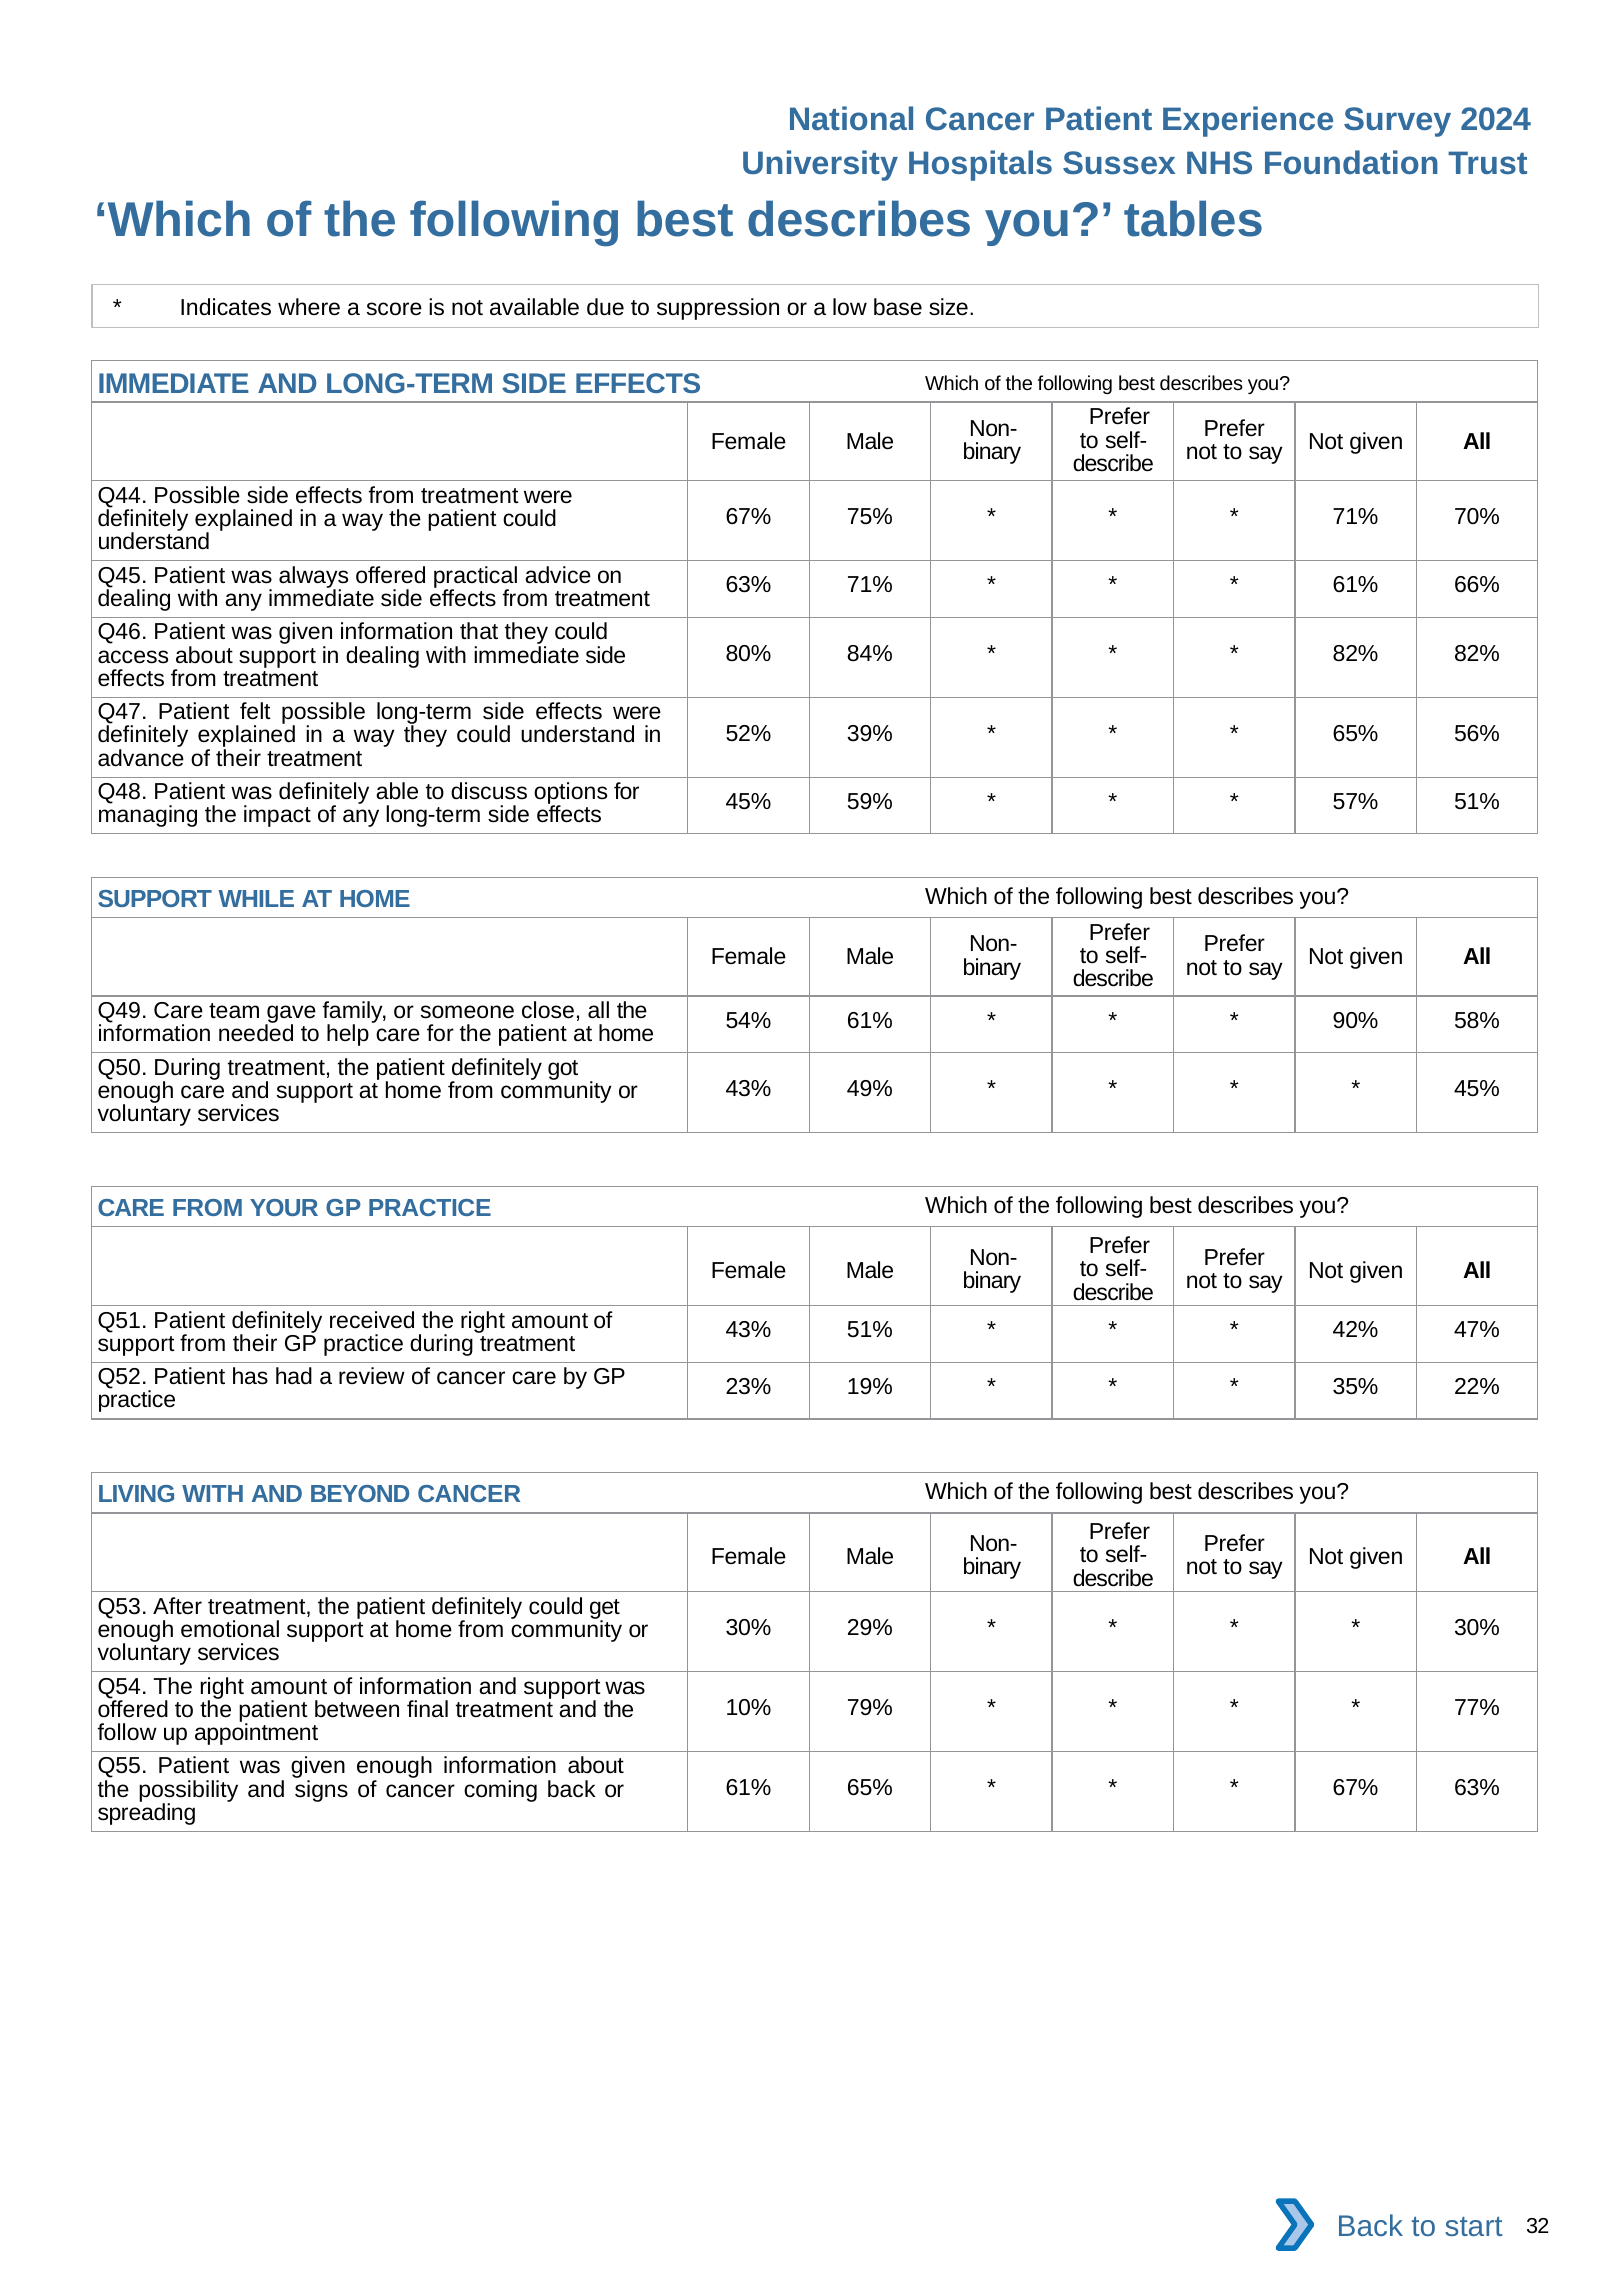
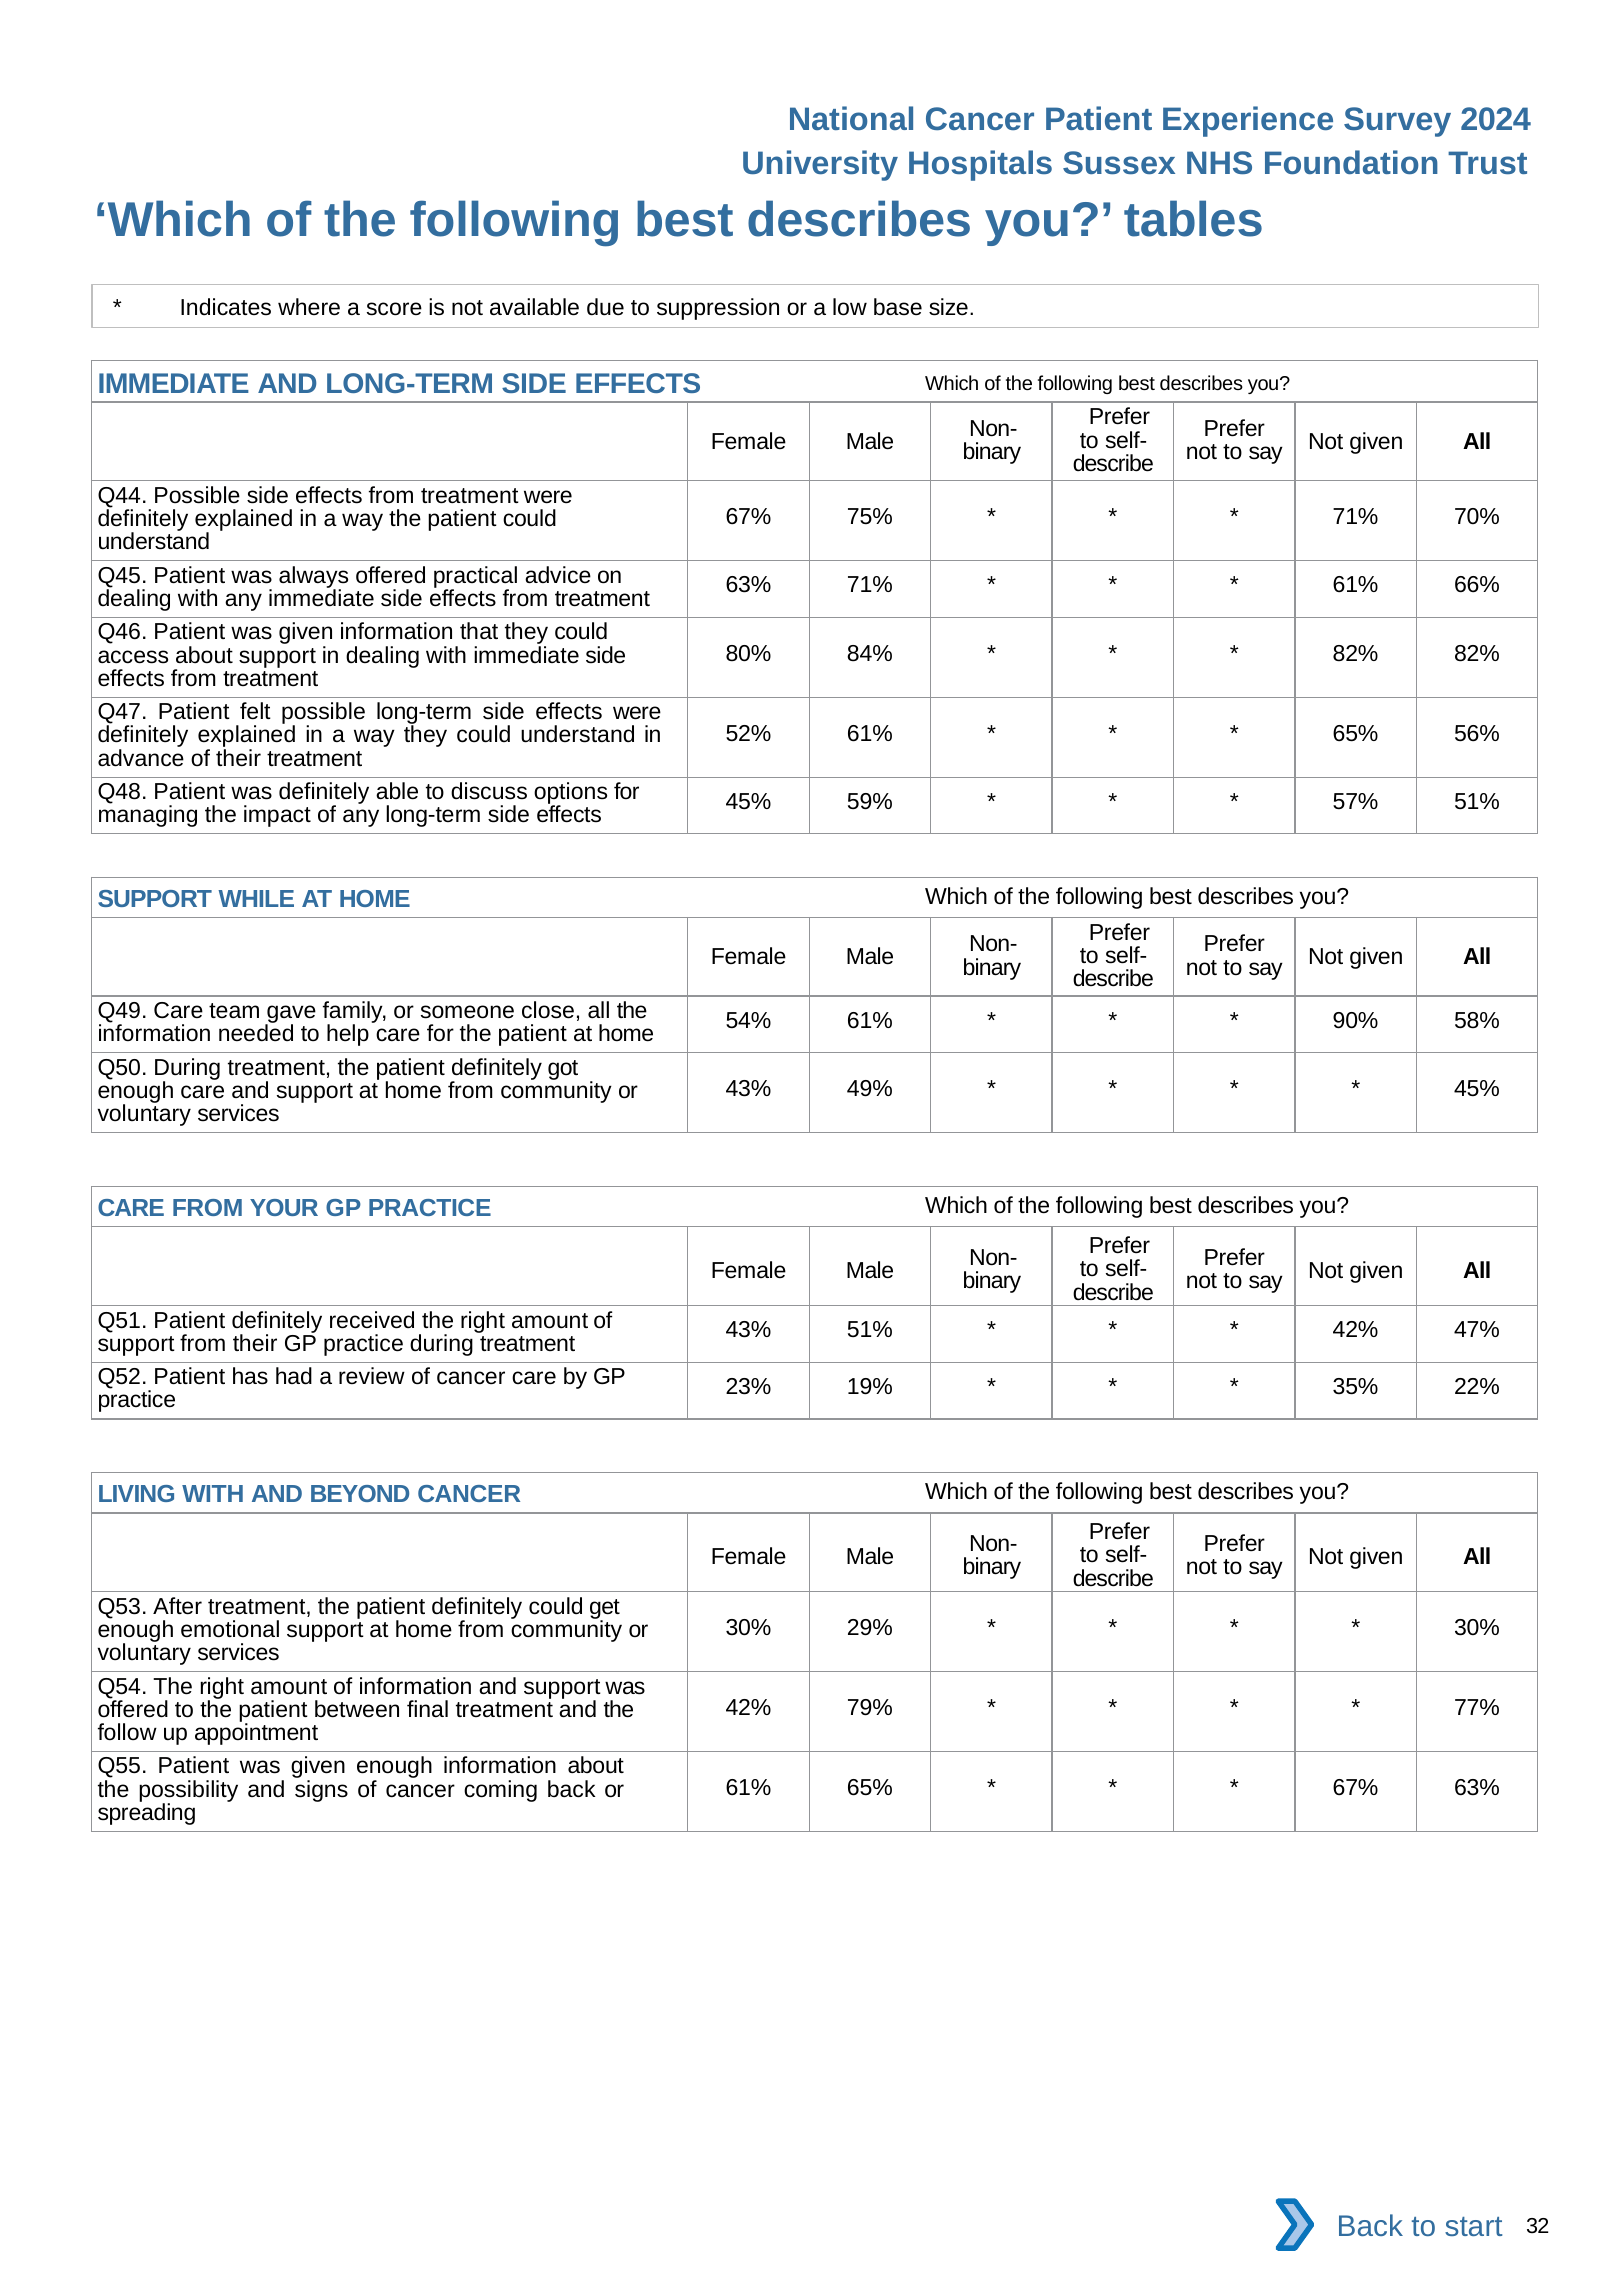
52% 39%: 39% -> 61% (870, 733)
10%: 10% -> 42% (748, 1708)
